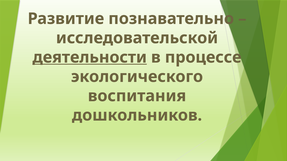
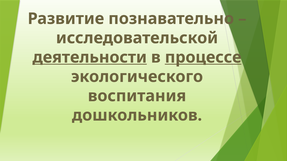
процессе underline: none -> present (203, 57)
